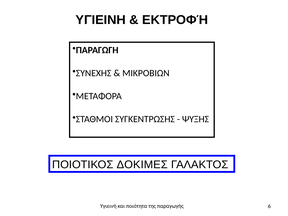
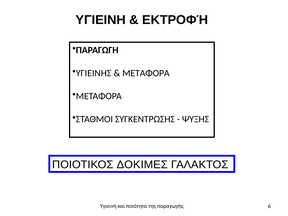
ΣΥΝΕΧΗΣ: ΣΥΝΕΧΗΣ -> ΥΓΙΕΙΝΗΣ (94, 73)
ΜΙΚΡΟΒΙΩΝ: ΜΙΚΡΟΒΙΩΝ -> ΜΕΤΑΦΟΡΑ (146, 73)
